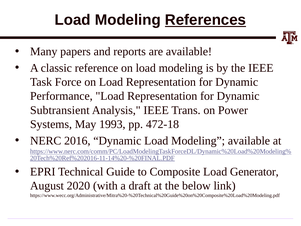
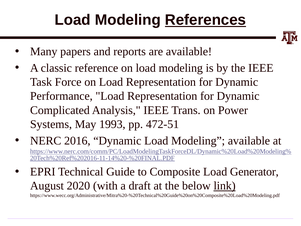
Subtransient: Subtransient -> Complicated (60, 110)
472-18: 472-18 -> 472-51 (162, 124)
link underline: none -> present (225, 186)
